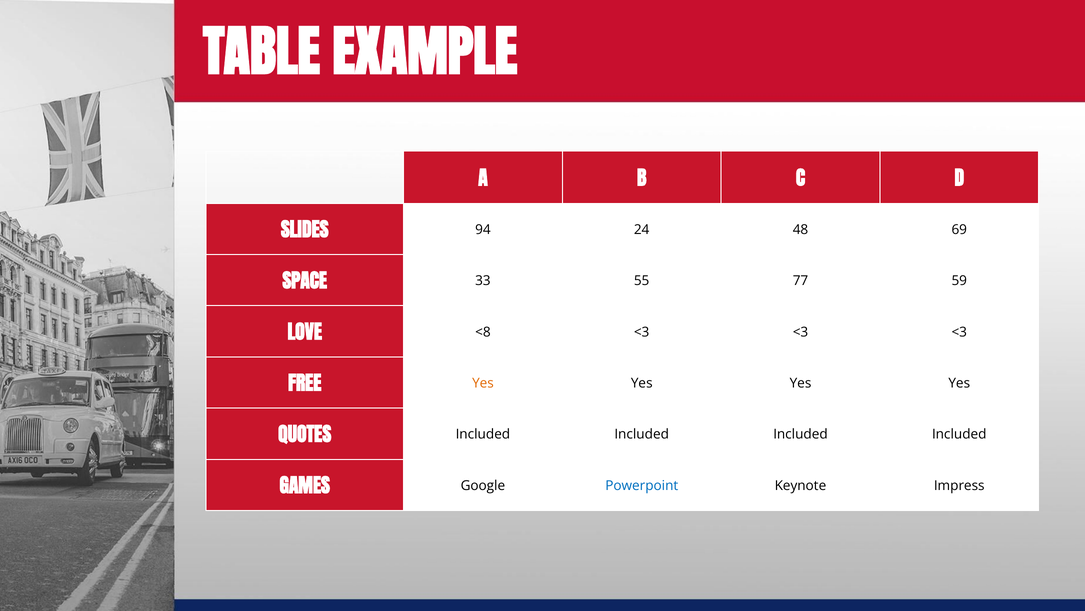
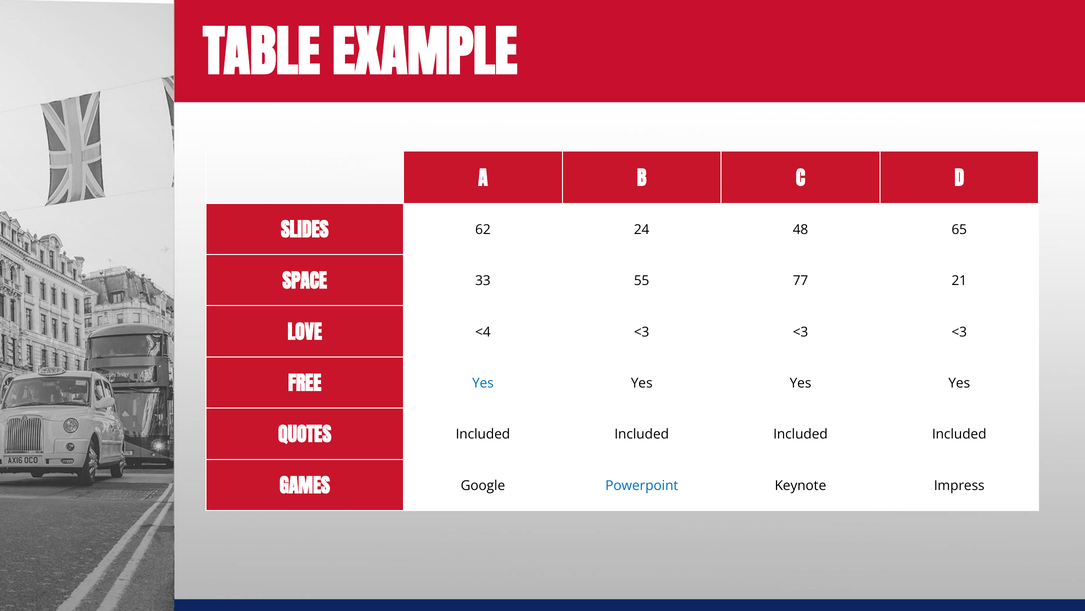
94: 94 -> 62 (483, 229)
69: 69 -> 65 (959, 229)
59: 59 -> 21 (959, 281)
<8: <8 -> <4 (483, 332)
Yes colour: orange -> blue (483, 383)
